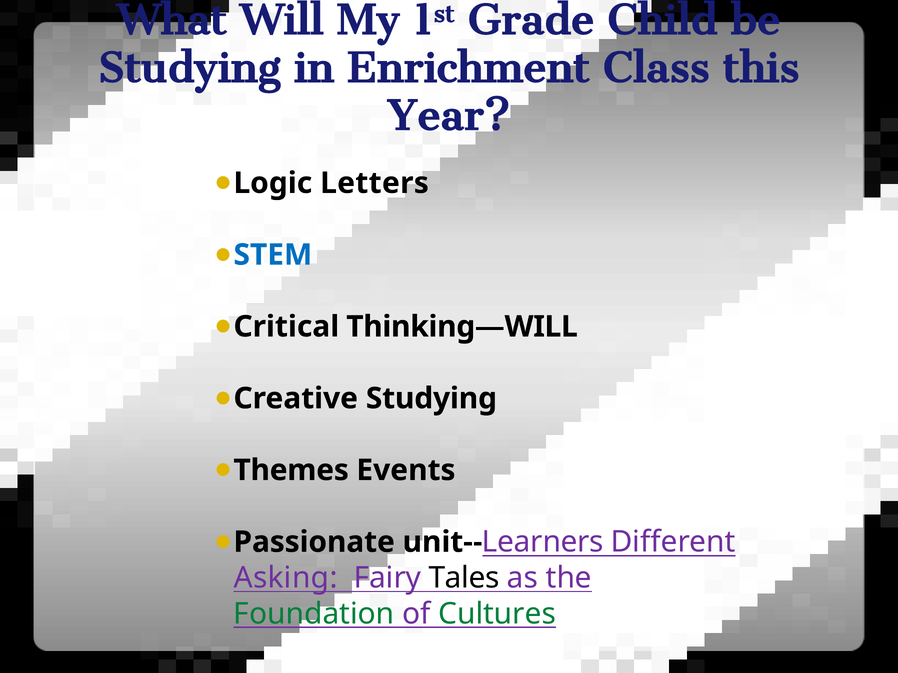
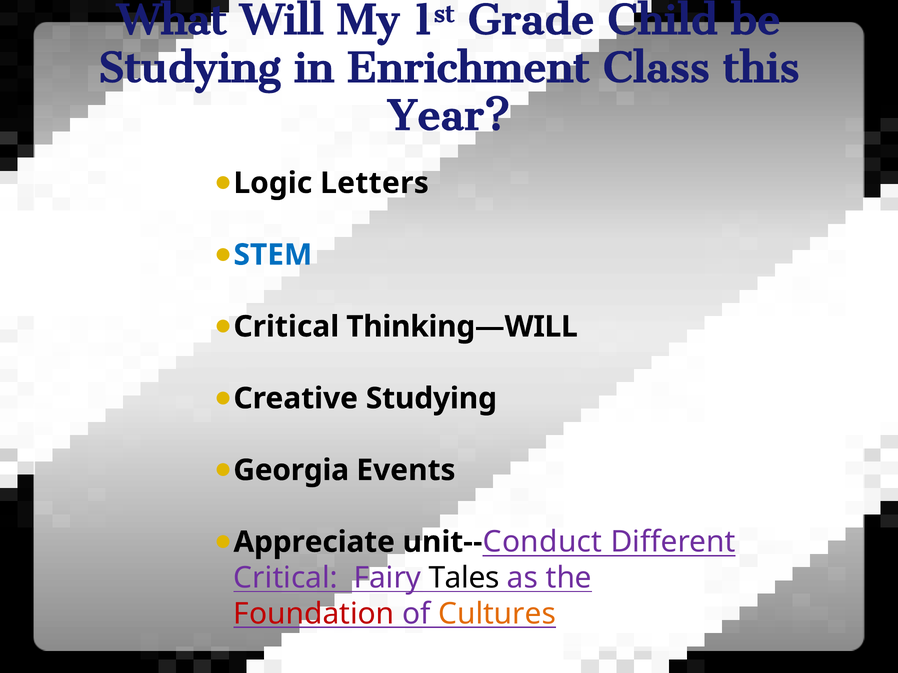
Themes: Themes -> Georgia (291, 471)
Passionate: Passionate -> Appreciate (314, 542)
Learners: Learners -> Conduct (543, 542)
Asking: Asking -> Critical (286, 578)
Foundation colour: green -> red (314, 614)
Cultures colour: green -> orange (497, 614)
